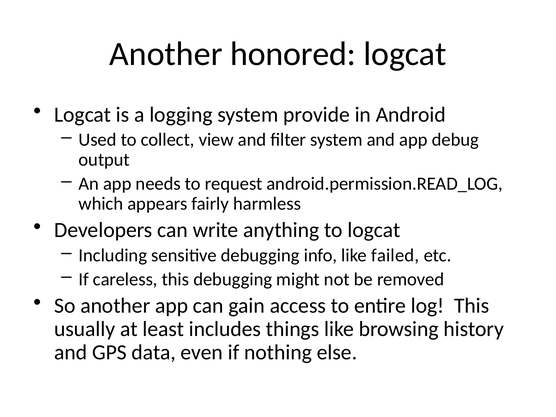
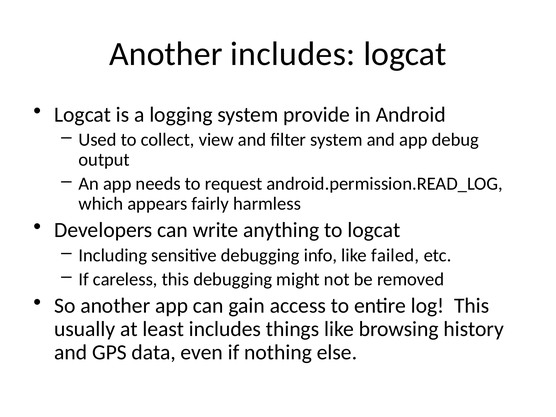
Another honored: honored -> includes (293, 54)
